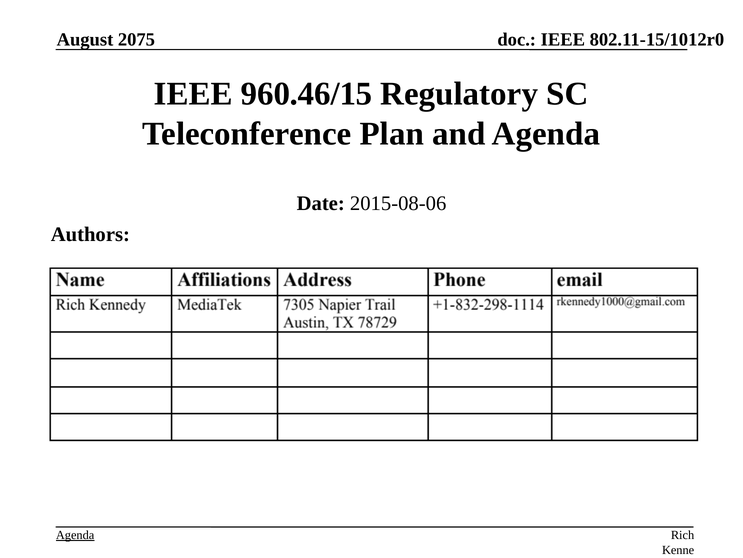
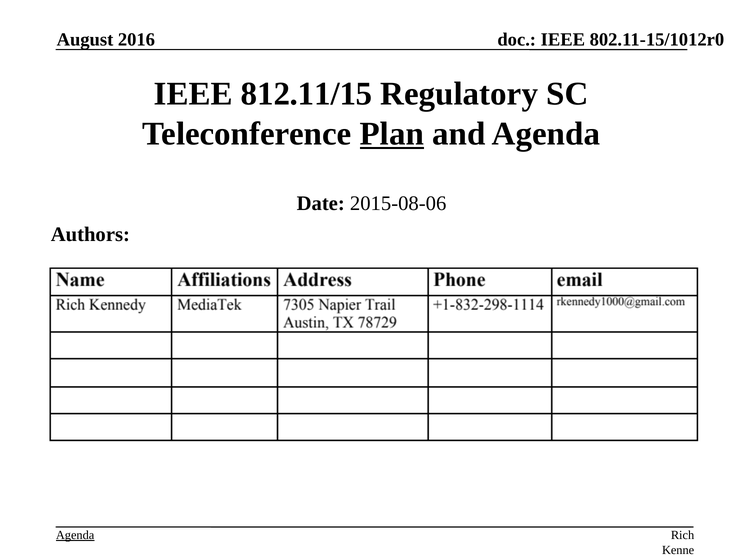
2075: 2075 -> 2016 (136, 40)
960.46/15: 960.46/15 -> 812.11/15 (307, 94)
Plan underline: none -> present (392, 134)
